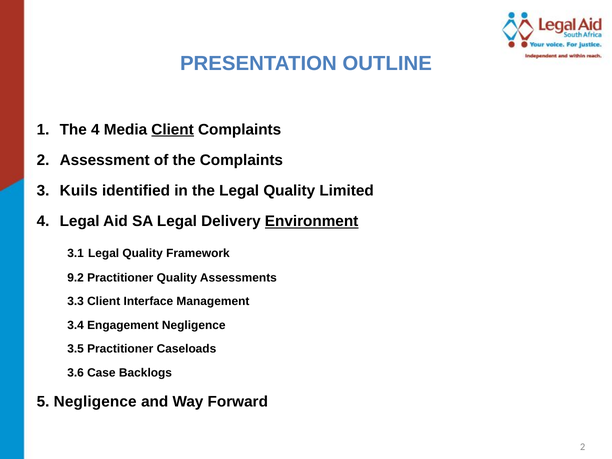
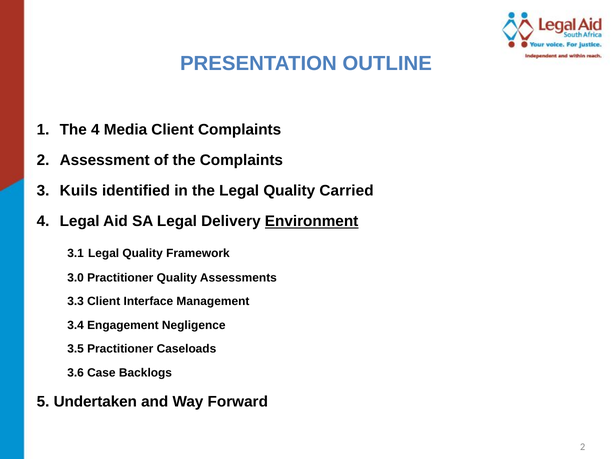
Client underline: present -> none (173, 130)
Limited: Limited -> Carried (347, 191)
9.2: 9.2 -> 3.0 (76, 278)
5 Negligence: Negligence -> Undertaken (95, 402)
